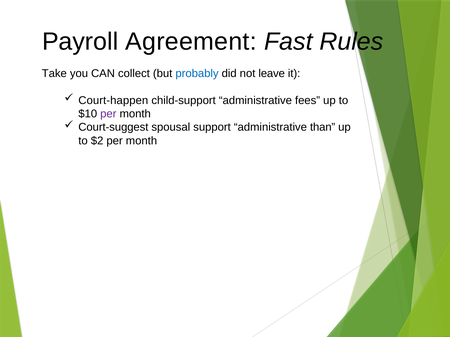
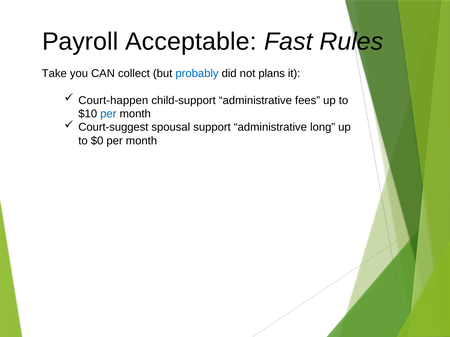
Agreement: Agreement -> Acceptable (191, 41)
leave: leave -> plans (272, 73)
per colour: purple -> blue (108, 114)
than: than -> long (323, 127)
$2: $2 -> $0 (97, 141)
